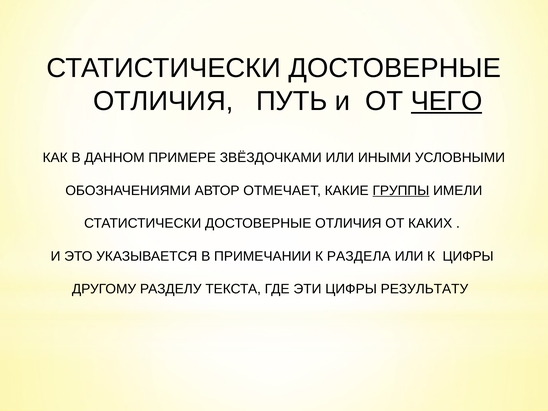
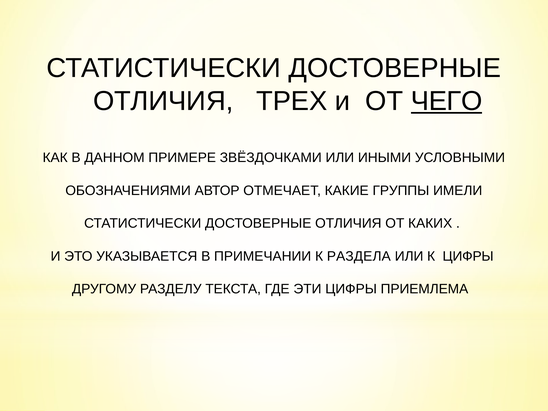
ПУТЬ: ПУТЬ -> ТРЕХ (292, 101)
ГРУППЫ underline: present -> none (401, 190)
РЕЗУЛЬТАТУ: РЕЗУЛЬТАТУ -> ПРИЕМЛЕМА (424, 289)
